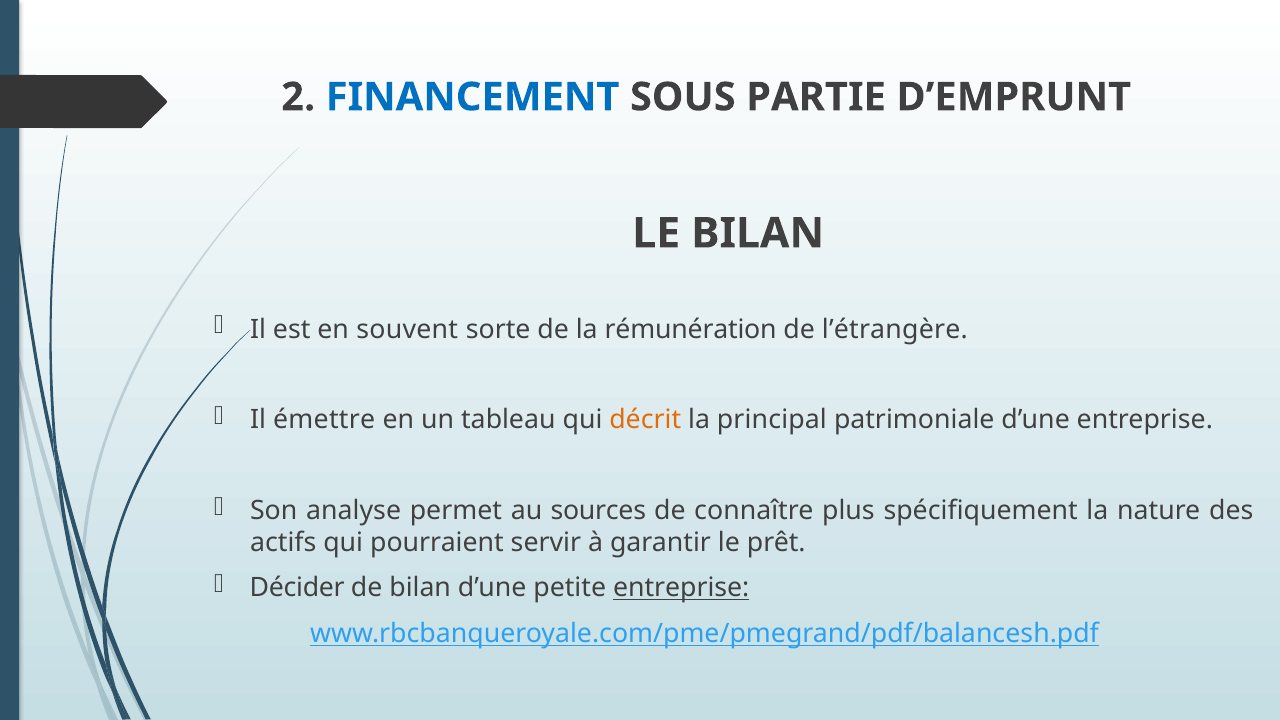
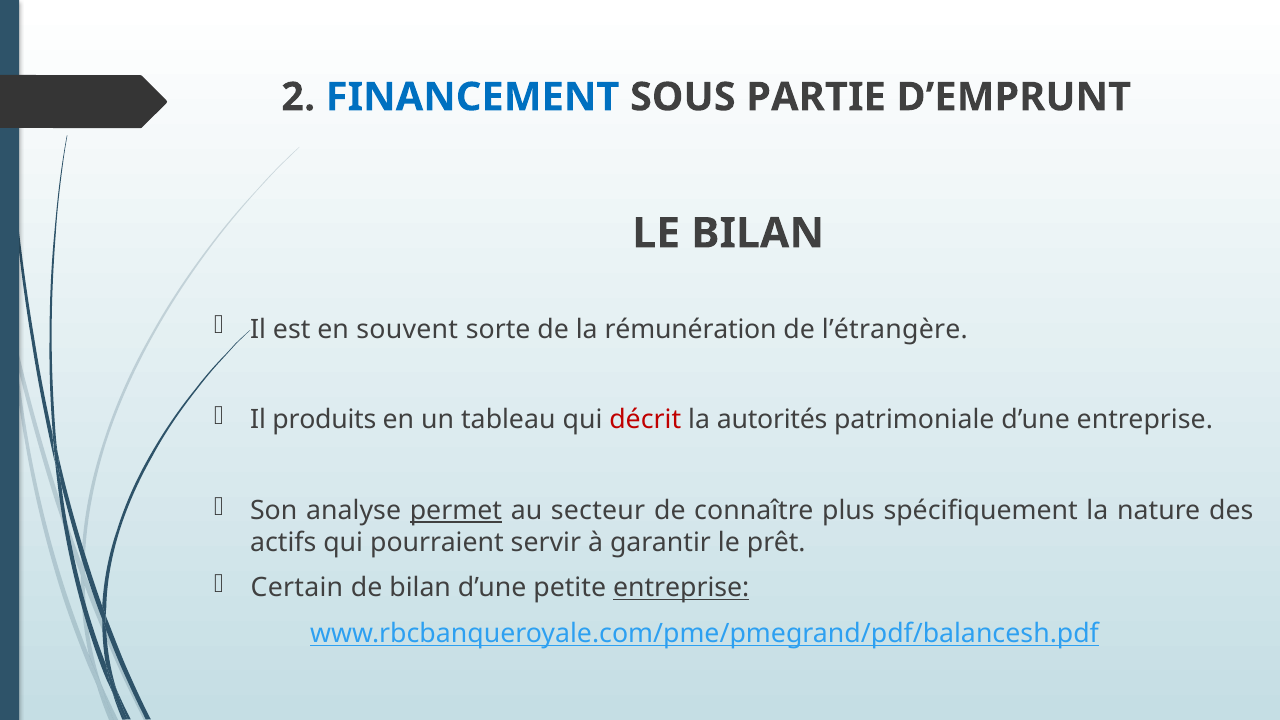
émettre: émettre -> produits (324, 420)
décrit colour: orange -> red (645, 420)
principal: principal -> autorités (772, 420)
permet underline: none -> present (456, 511)
sources: sources -> secteur (598, 511)
Décider: Décider -> Certain (297, 588)
